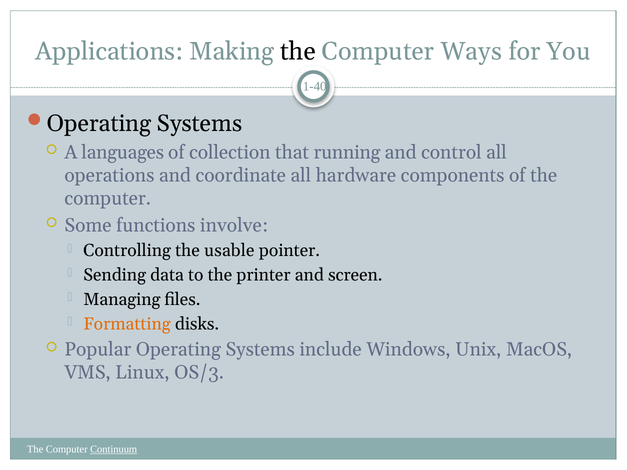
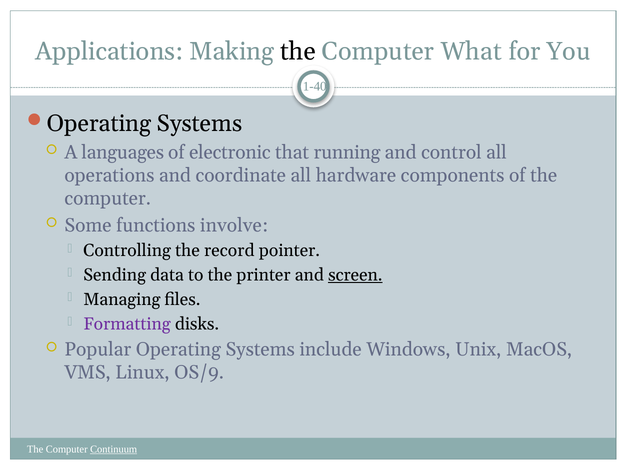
Ways: Ways -> What (471, 51)
collection: collection -> electronic (230, 153)
usable: usable -> record (229, 251)
screen underline: none -> present (355, 275)
Formatting colour: orange -> purple (127, 324)
OS/3: OS/3 -> OS/9 (199, 373)
